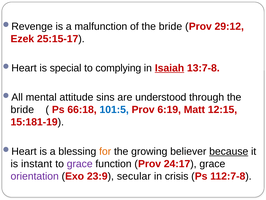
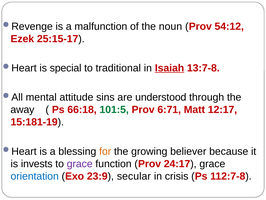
of the bride: bride -> noun (170, 26)
29:12: 29:12 -> 54:12 (229, 26)
complying: complying -> traditional (118, 68)
bride: bride -> away (22, 109)
101:5 colour: blue -> green (114, 109)
6:19: 6:19 -> 6:71 (169, 109)
12:15: 12:15 -> 12:17 (223, 109)
because underline: present -> none (229, 151)
instant: instant -> invests (37, 163)
orientation colour: purple -> blue (35, 176)
